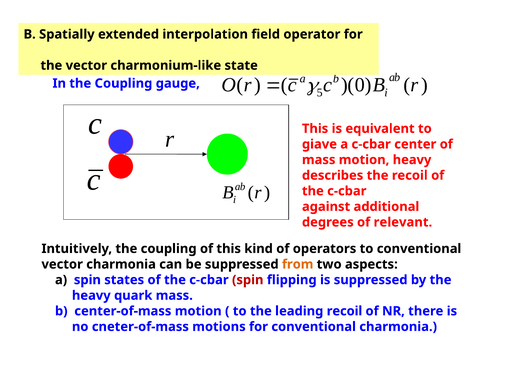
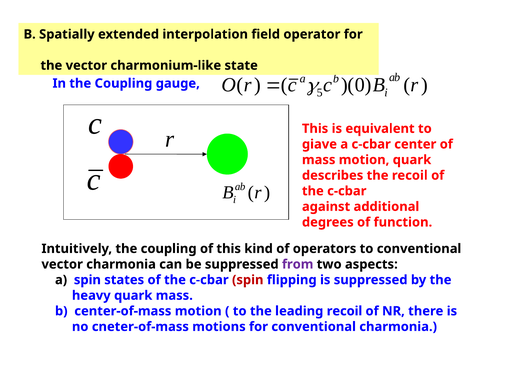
motion heavy: heavy -> quark (412, 160)
relevant: relevant -> function (403, 222)
from colour: orange -> purple (298, 264)
